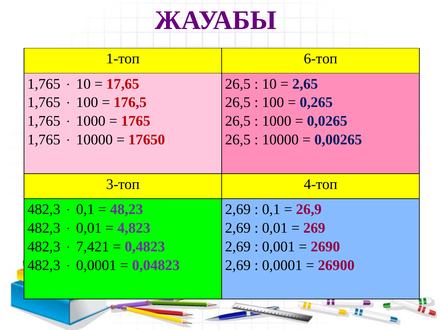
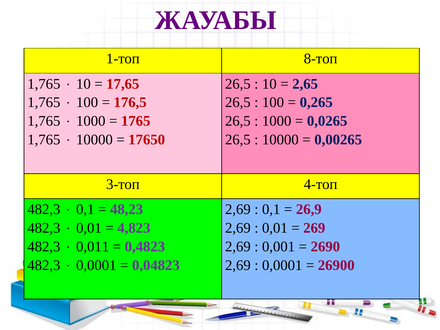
6-топ: 6-топ -> 8-топ (321, 59)
7,421: 7,421 -> 0,011 (93, 247)
